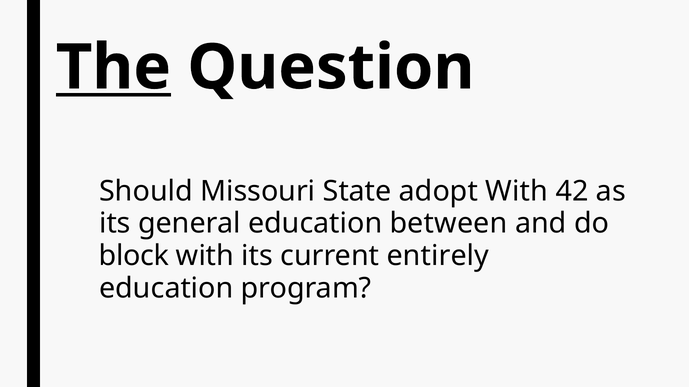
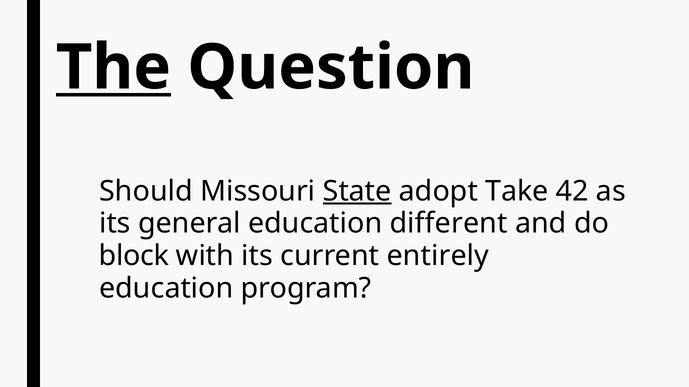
State underline: none -> present (357, 191)
adopt With: With -> Take (517, 191)
between: between -> different (449, 224)
